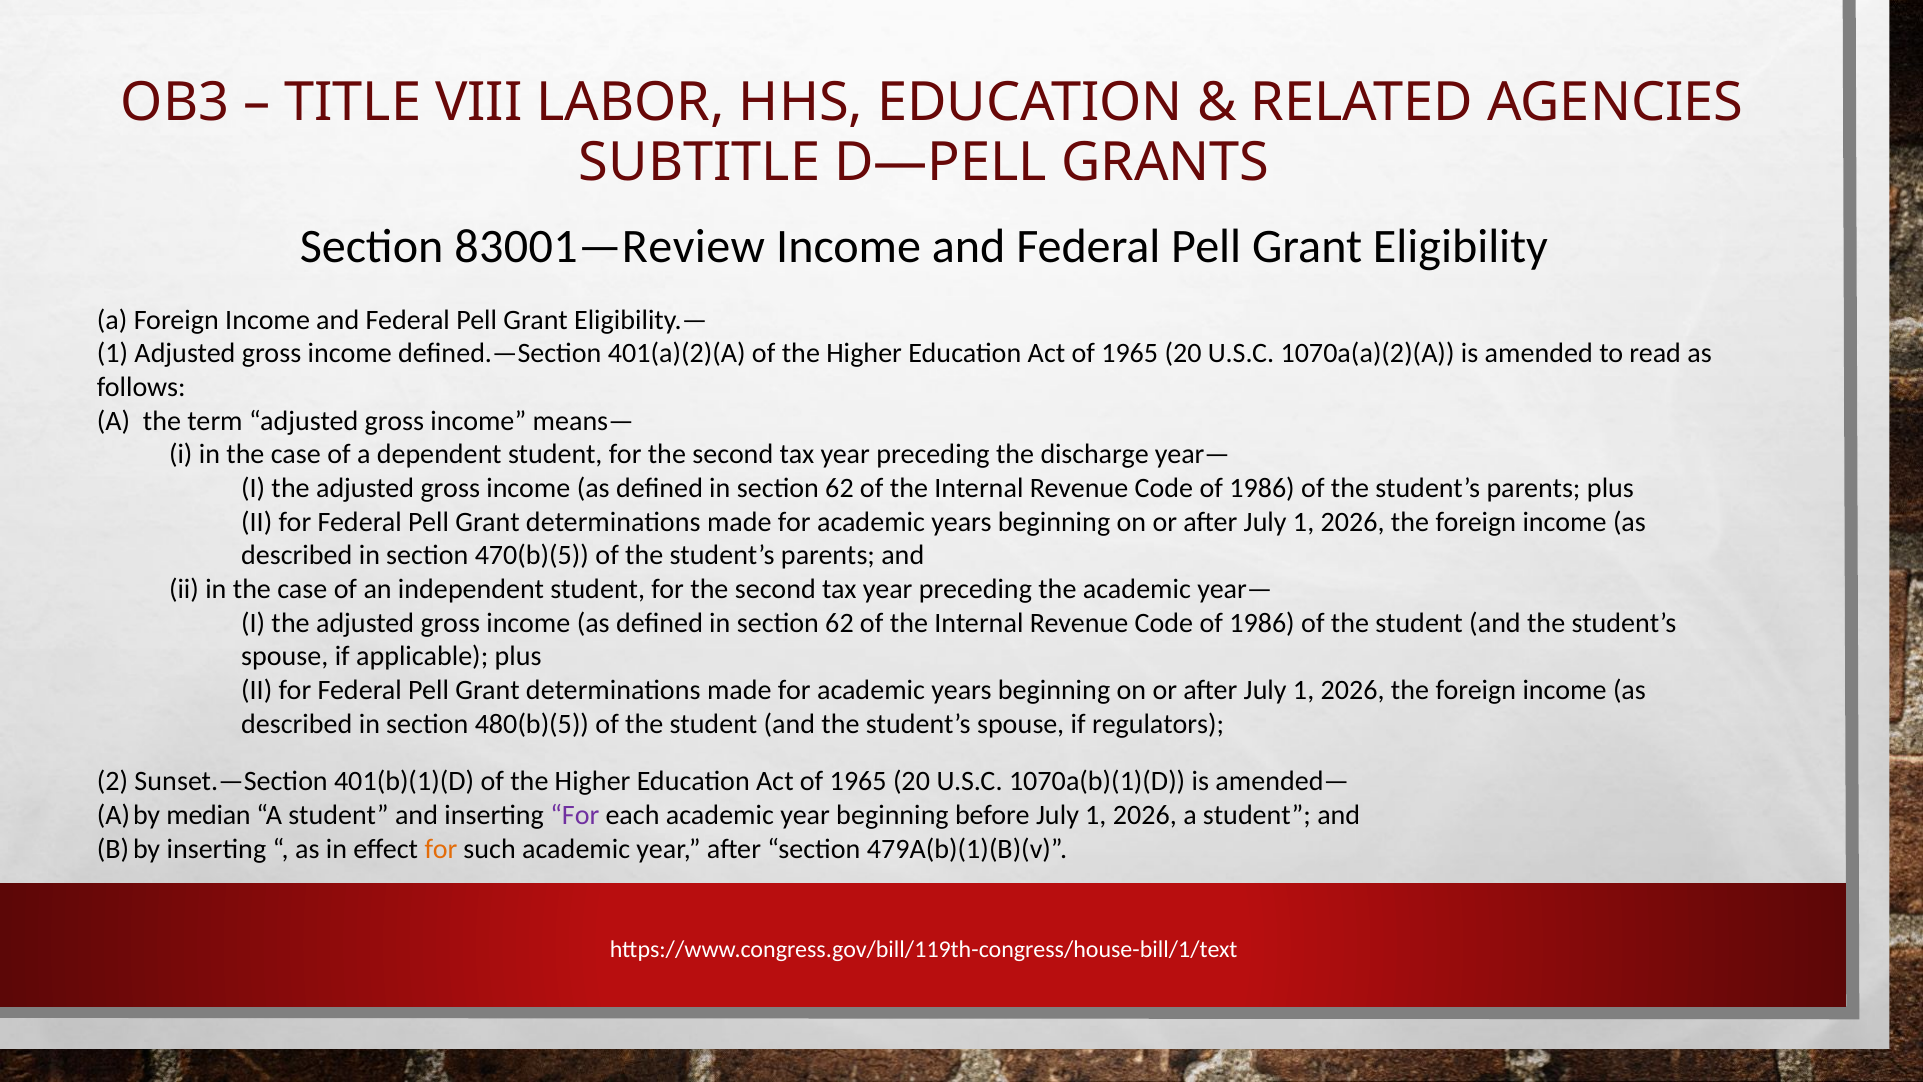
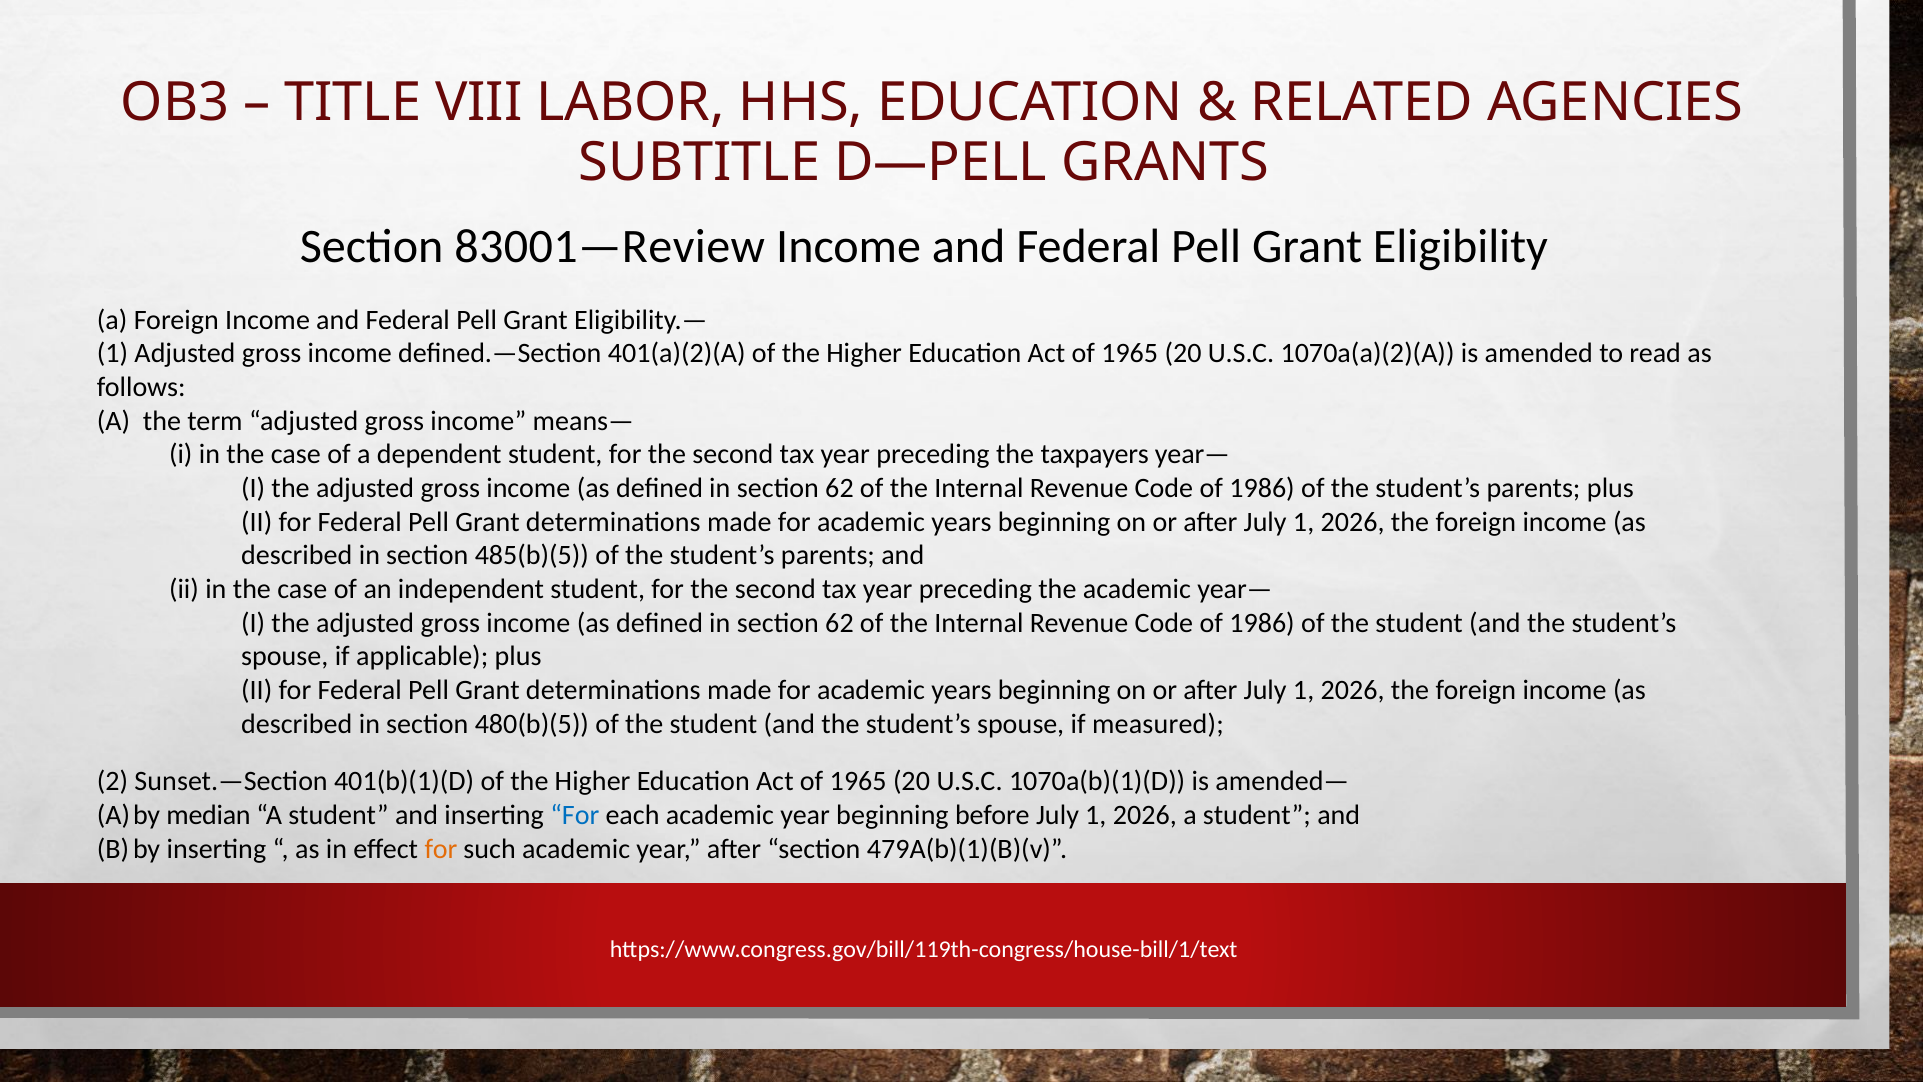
discharge: discharge -> taxpayers (1095, 454)
470(b)(5: 470(b)(5 -> 485(b)(5 (532, 555)
regulators: regulators -> measured (1158, 724)
For colour: purple -> blue (575, 815)
